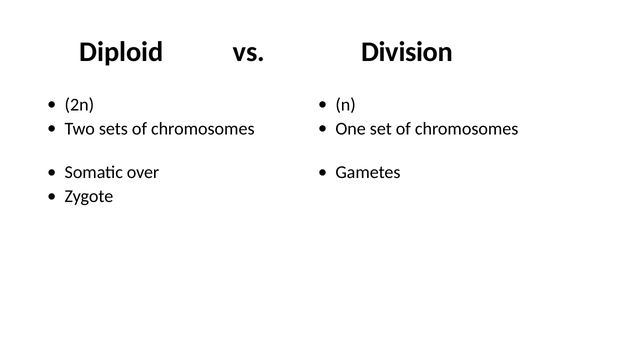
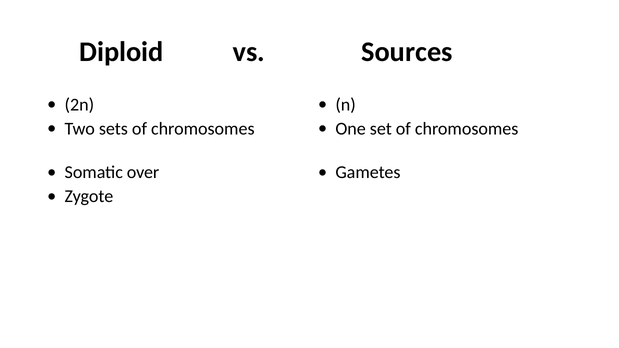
Division: Division -> Sources (407, 52)
